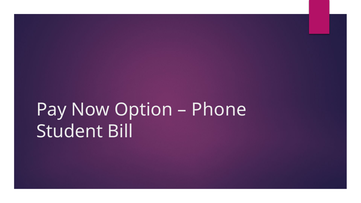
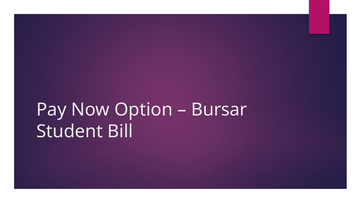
Phone: Phone -> Bursar (219, 110)
